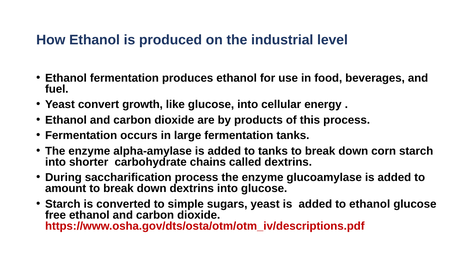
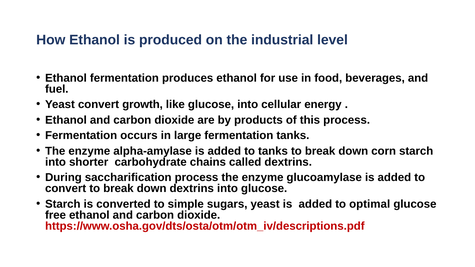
amount: amount -> convert (66, 189)
to ethanol: ethanol -> optimal (370, 204)
